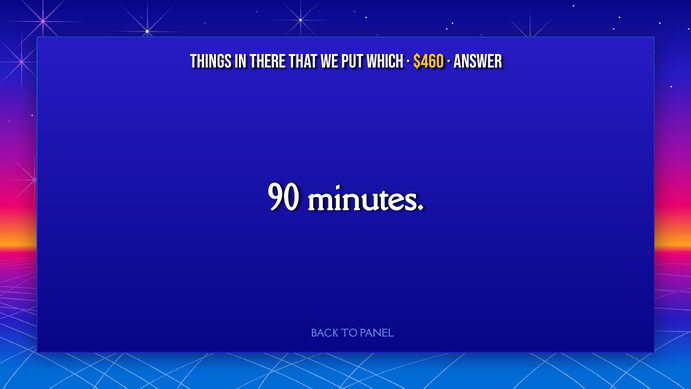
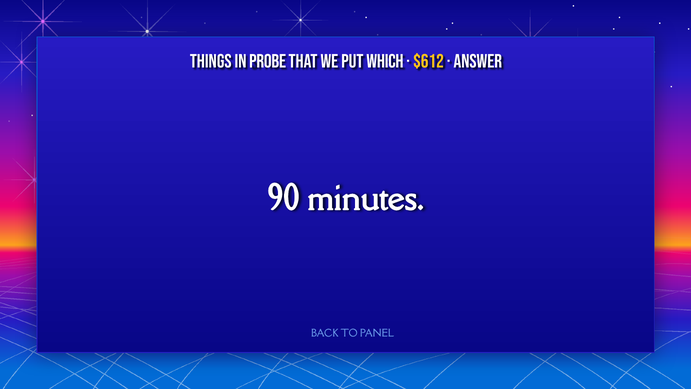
there: there -> probe (268, 61)
$460: $460 -> $612 (428, 61)
